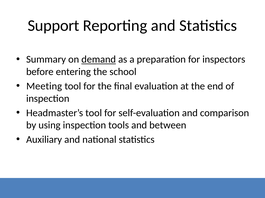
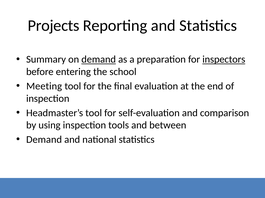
Support: Support -> Projects (54, 26)
inspectors underline: none -> present (224, 60)
Auxiliary: Auxiliary -> Demand (44, 140)
